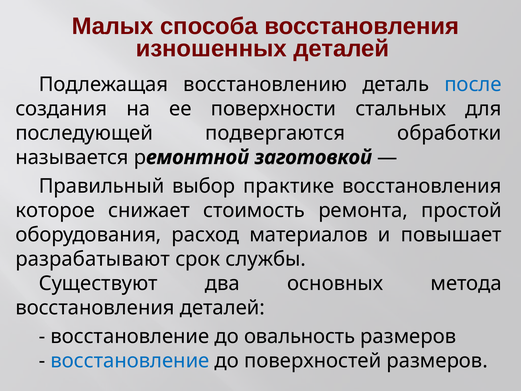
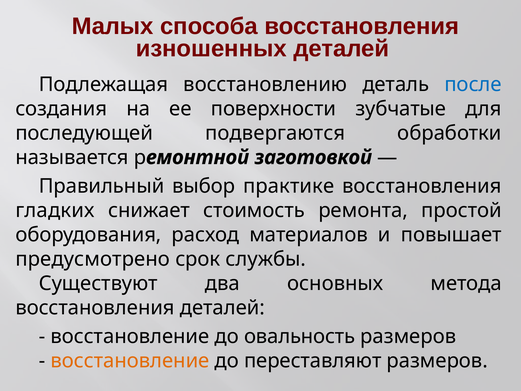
стальных: стальных -> зубчатые (401, 109)
которое: которое -> гладких (55, 210)
разрабатывают: разрабатывают -> предусмотрено (93, 259)
восстановление colour: blue -> orange (130, 361)
поверхностей: поверхностей -> переставляют (313, 361)
